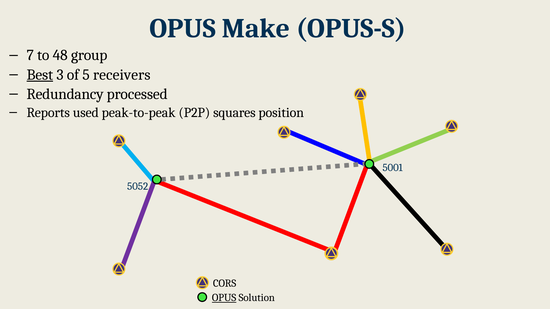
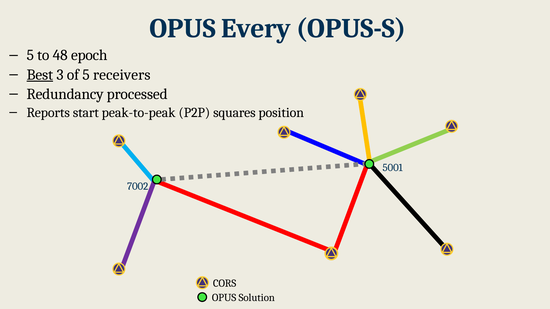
Make: Make -> Every (256, 28)
7: 7 -> 5 (30, 55)
group: group -> epoch (89, 55)
used: used -> start (86, 113)
5052: 5052 -> 7002 (138, 187)
OPUS underline: present -> none (224, 298)
